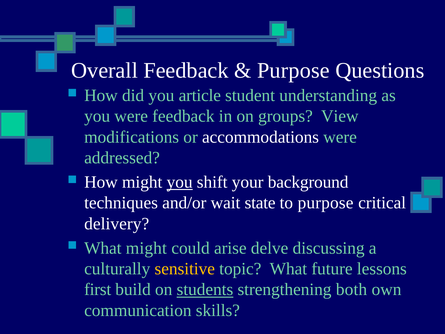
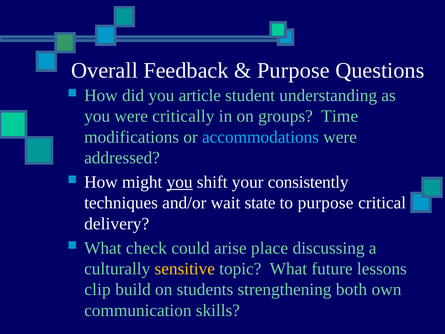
were feedback: feedback -> critically (183, 116)
View: View -> Time (340, 116)
accommodations colour: white -> light blue (260, 137)
background: background -> consistently (308, 182)
What might: might -> check (146, 248)
delve: delve -> place (270, 248)
first: first -> clip (97, 289)
students underline: present -> none (205, 289)
